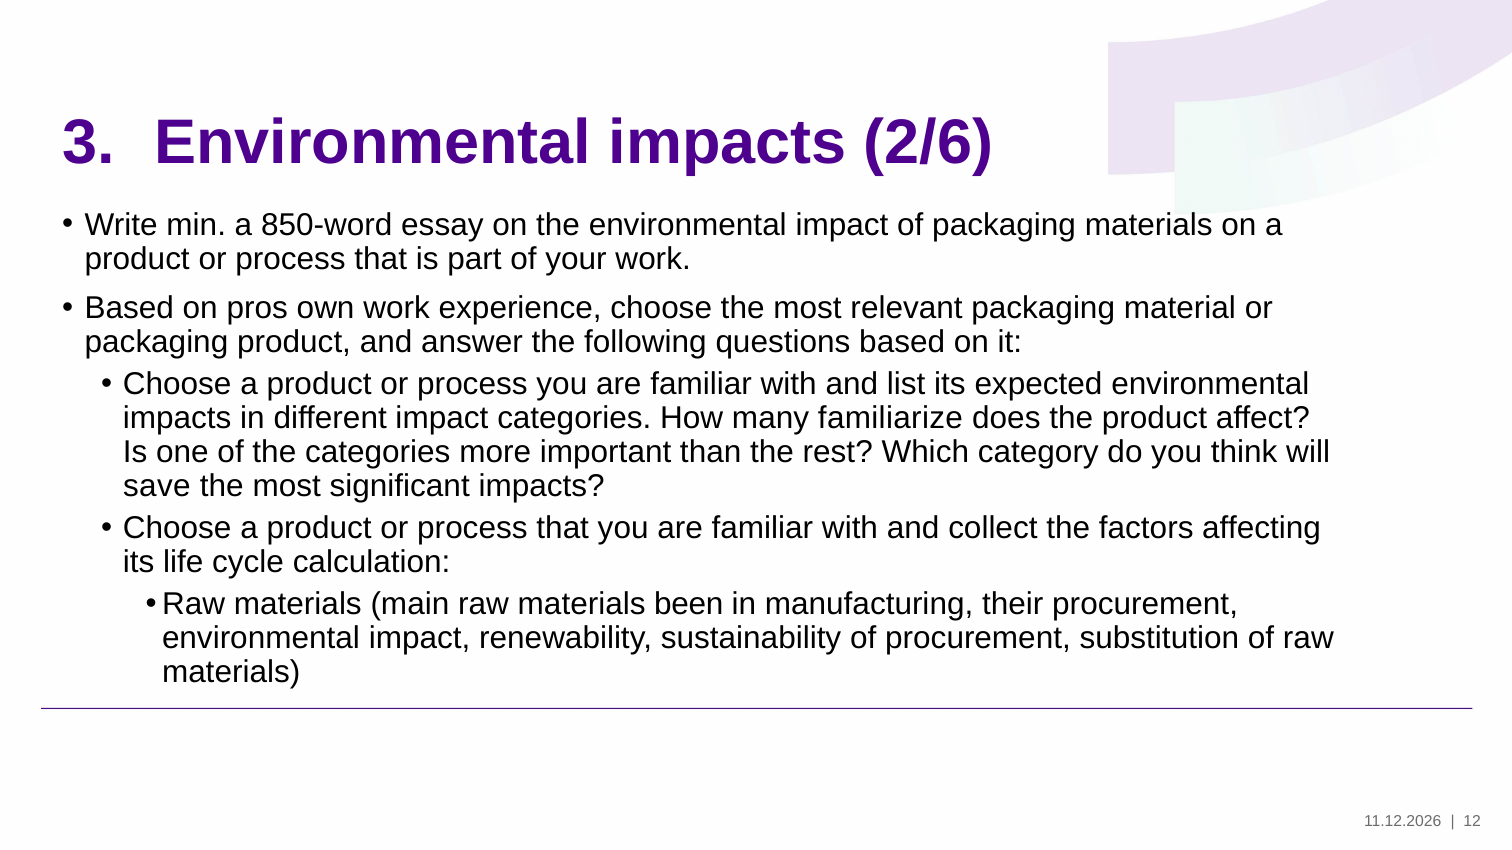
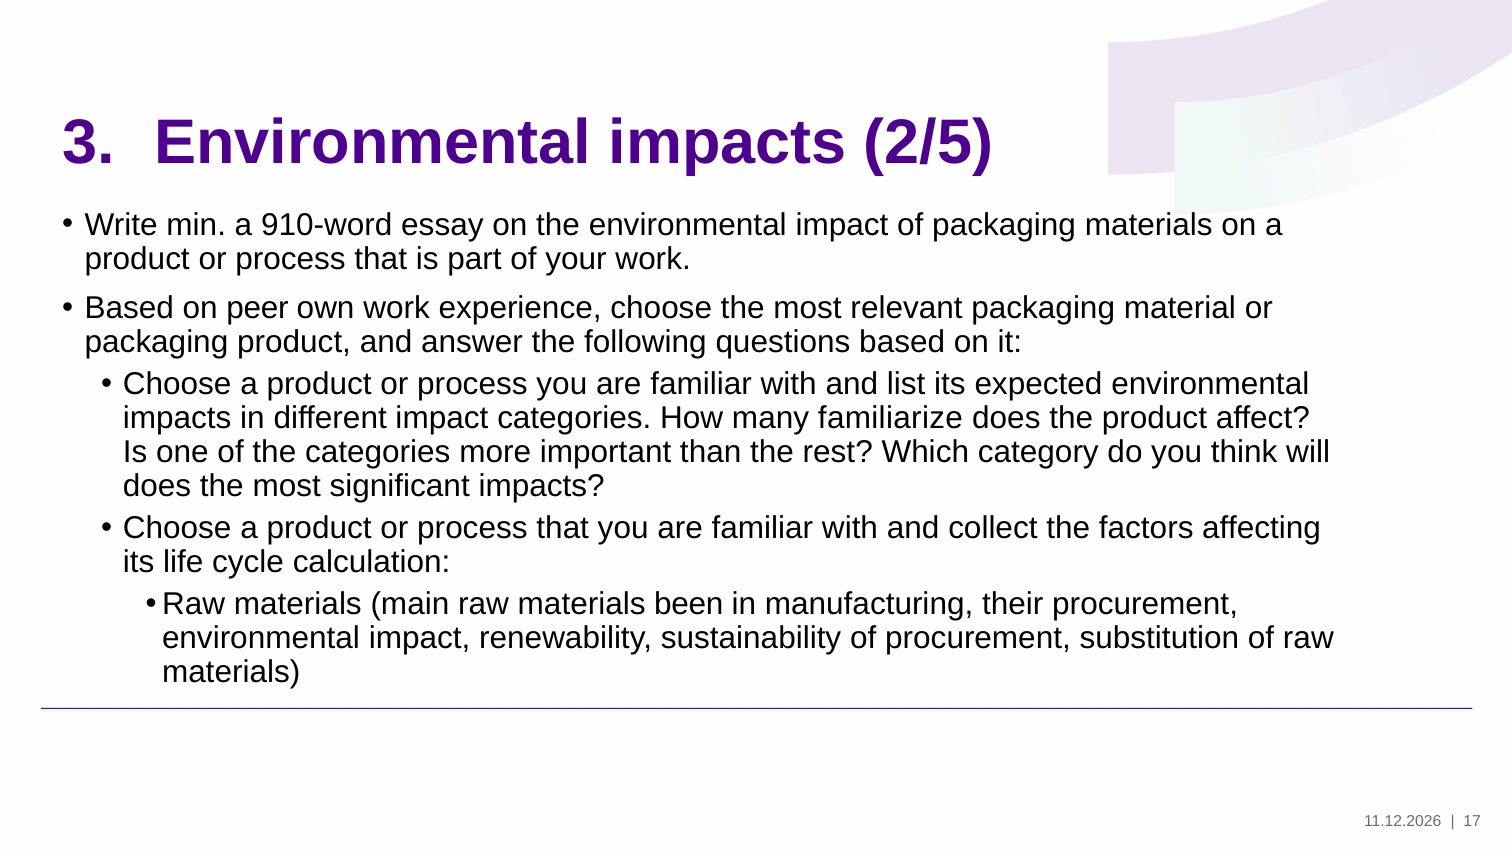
2/6: 2/6 -> 2/5 (929, 143)
850-word: 850-word -> 910-word (327, 225)
pros: pros -> peer (257, 309)
save: save -> does (157, 487)
12: 12 -> 17 (1472, 822)
